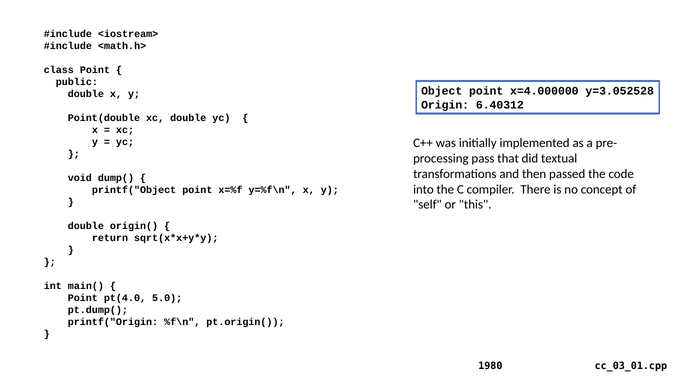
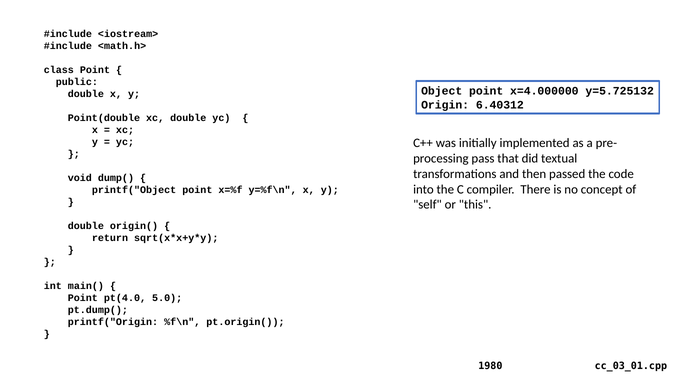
y=3.052528: y=3.052528 -> y=5.725132 (620, 91)
